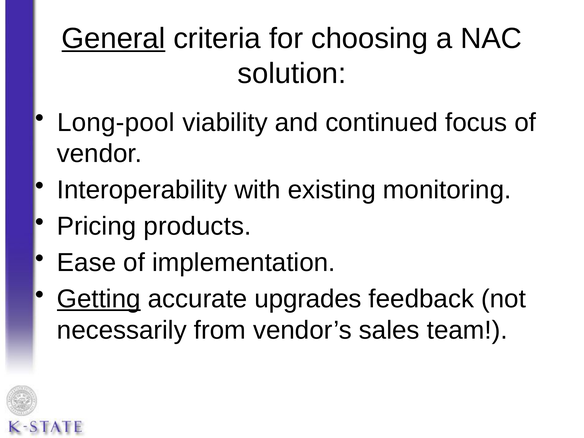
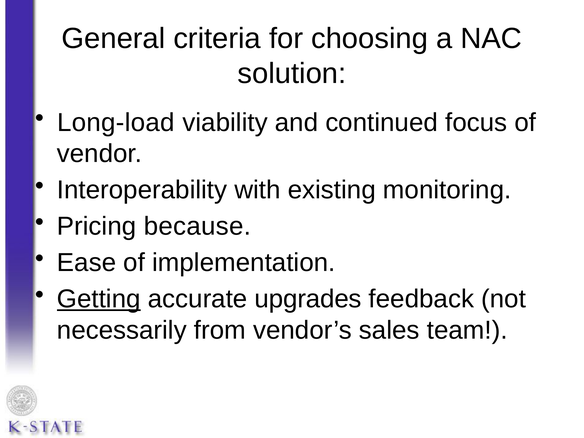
General underline: present -> none (113, 39)
Long-pool: Long-pool -> Long-load (116, 123)
products: products -> because (197, 226)
